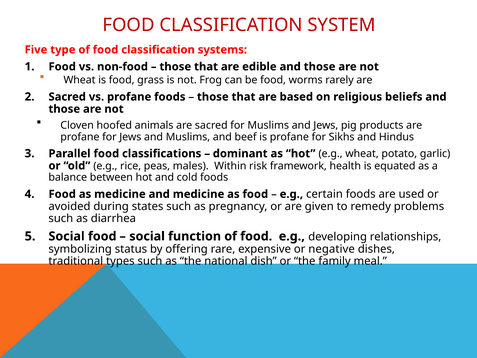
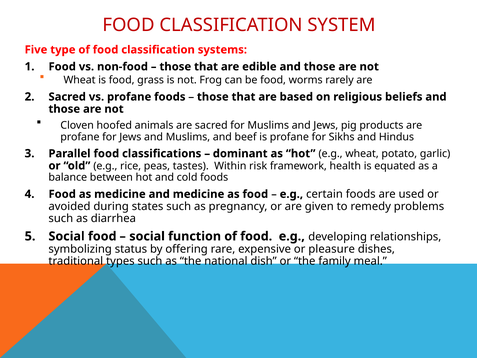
males: males -> tastes (191, 166)
negative: negative -> pleasure (332, 249)
